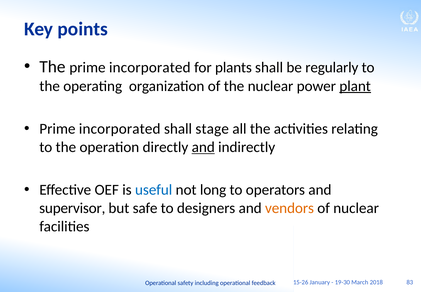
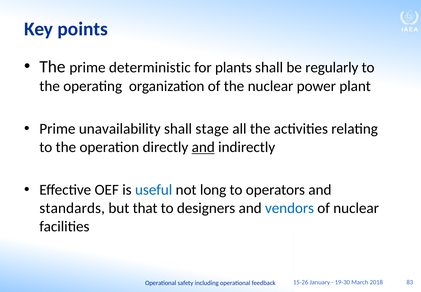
The prime incorporated: incorporated -> deterministic (150, 67)
plant underline: present -> none (355, 86)
incorporated: incorporated -> unavailability (120, 129)
supervisor: supervisor -> standards (72, 208)
safe: safe -> that (145, 208)
vendors colour: orange -> blue (290, 208)
